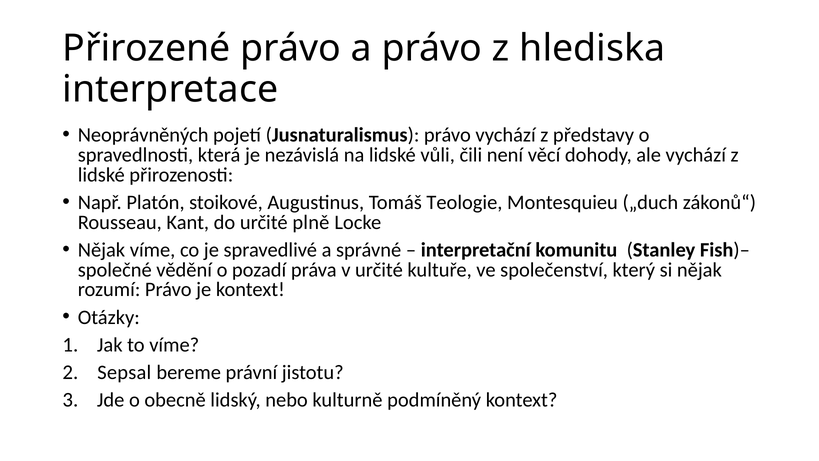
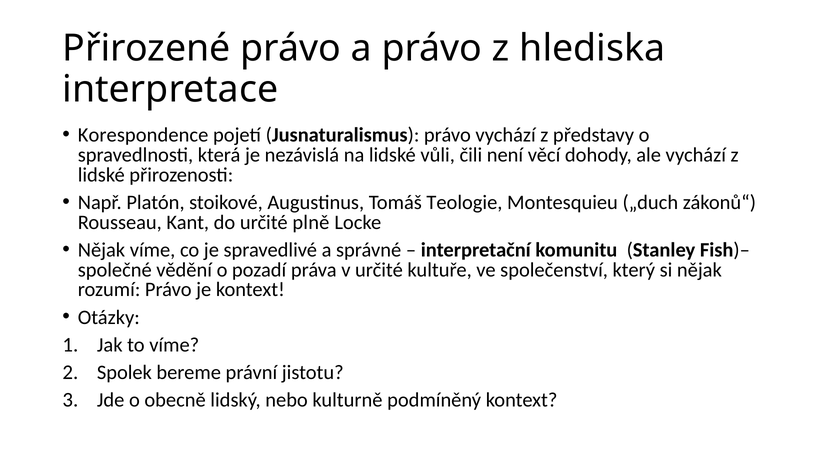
Neoprávněných: Neoprávněných -> Korespondence (143, 135)
Sepsal: Sepsal -> Spolek (124, 372)
